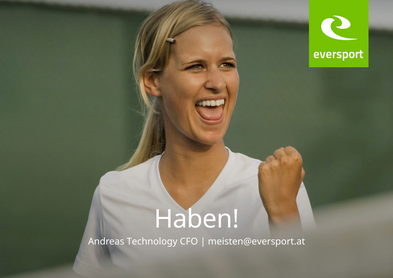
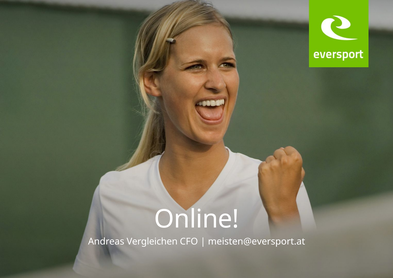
Haben: Haben -> Online (197, 219)
Technology: Technology -> Vergleichen (152, 242)
